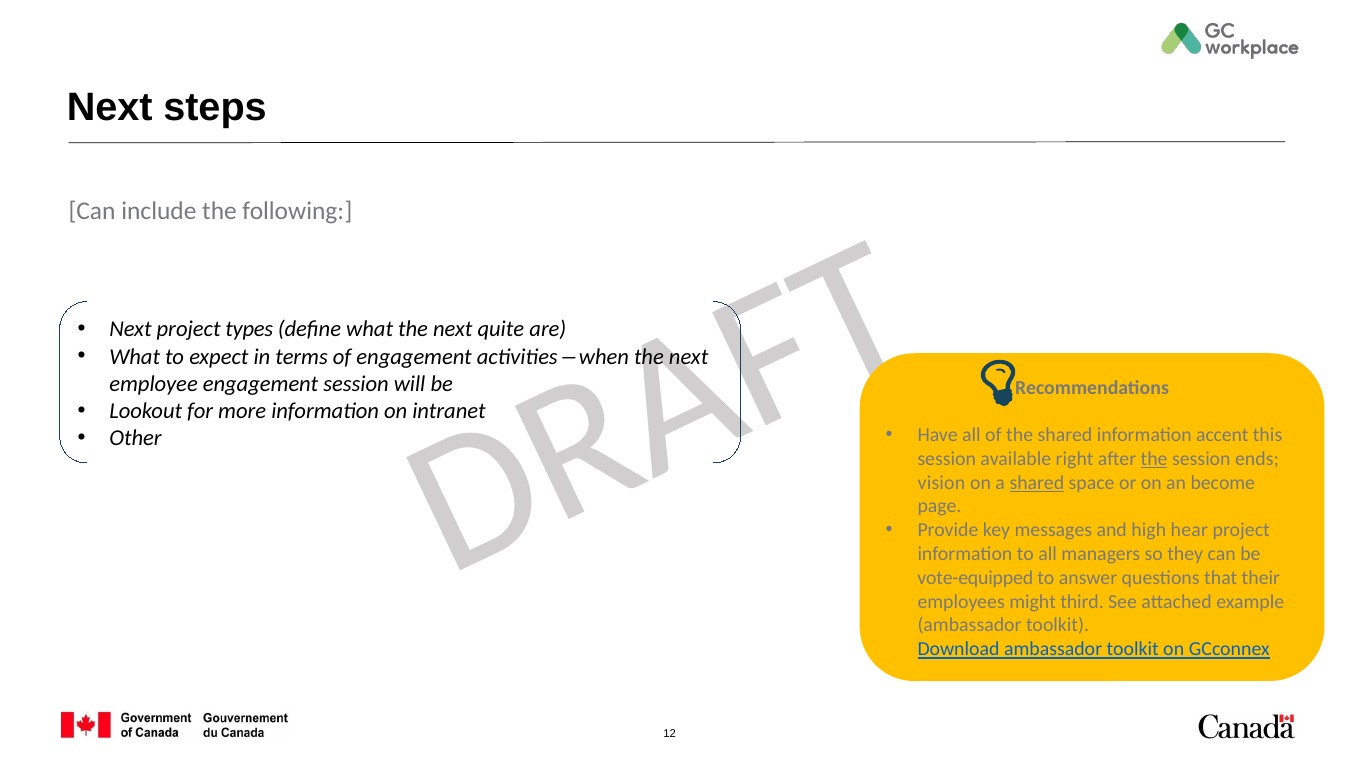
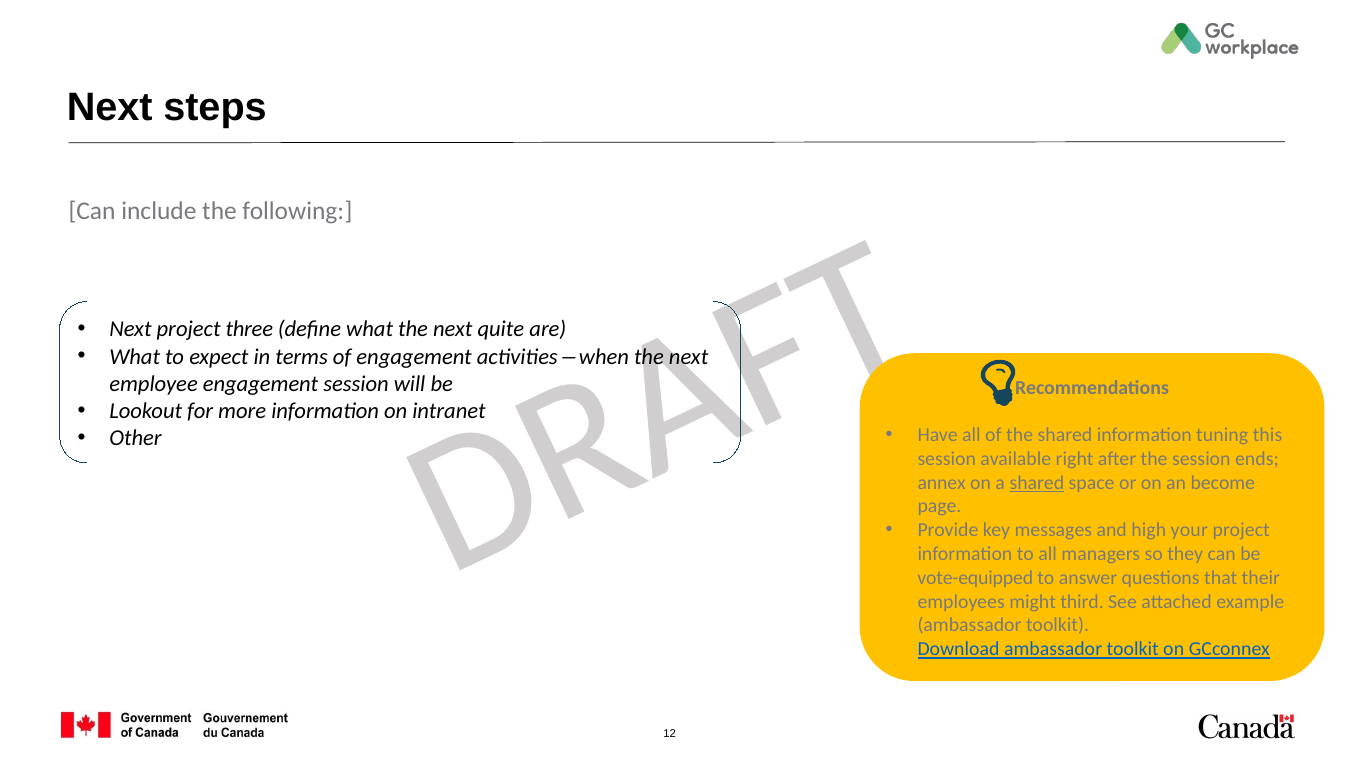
types: types -> three (249, 329)
accent: accent -> tuning (1222, 435)
the underline: present -> none (1154, 459)
vision: vision -> annex (942, 483)
hear: hear -> your (1189, 530)
